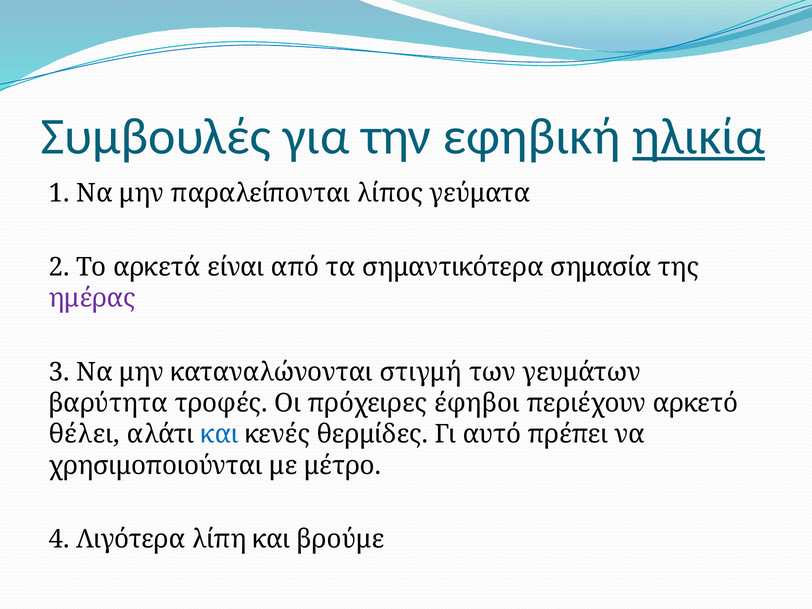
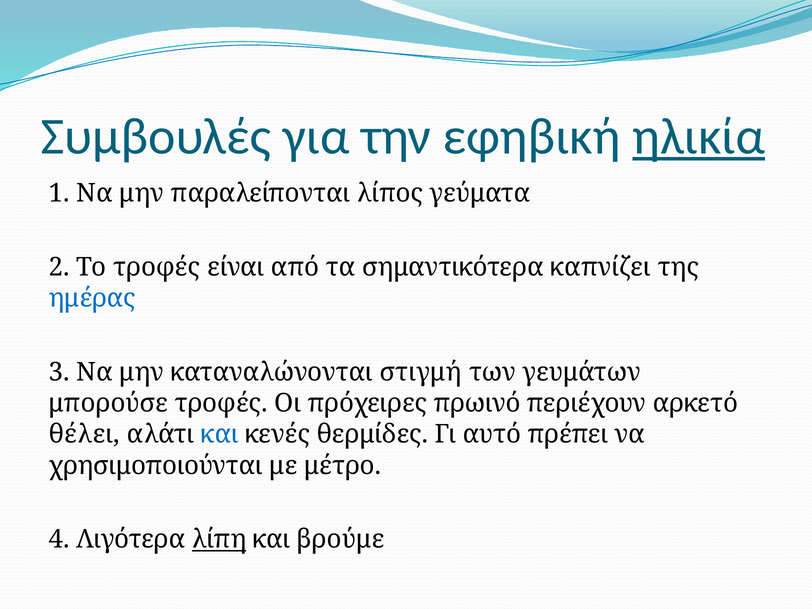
Το αρκετά: αρκετά -> τροφές (157, 267)
σημασία: σημασία -> καπνίζει (601, 267)
ημέρας colour: purple -> blue (92, 298)
βαρύτητα: βαρύτητα -> μπορούσε (108, 403)
έφηβοι: έφηβοι -> πρωινό (477, 403)
λίπη underline: none -> present (219, 539)
